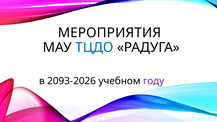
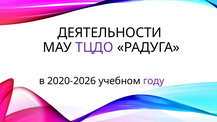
МЕРОПРИЯТИЯ: МЕРОПРИЯТИЯ -> ДЕЯТЕЛЬНОСТИ (110, 33)
ТЦДО colour: blue -> purple (94, 48)
2093-2026: 2093-2026 -> 2020-2026 (72, 81)
